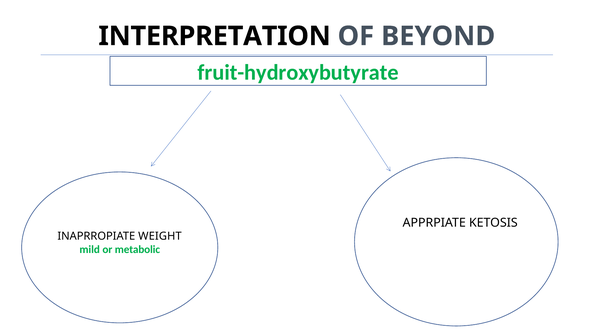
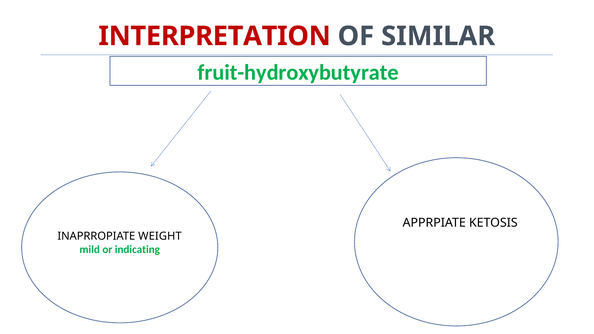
INTERPRETATION colour: black -> red (215, 36)
BEYOND: BEYOND -> SIMILAR (438, 36)
metabolic: metabolic -> indicating (137, 250)
